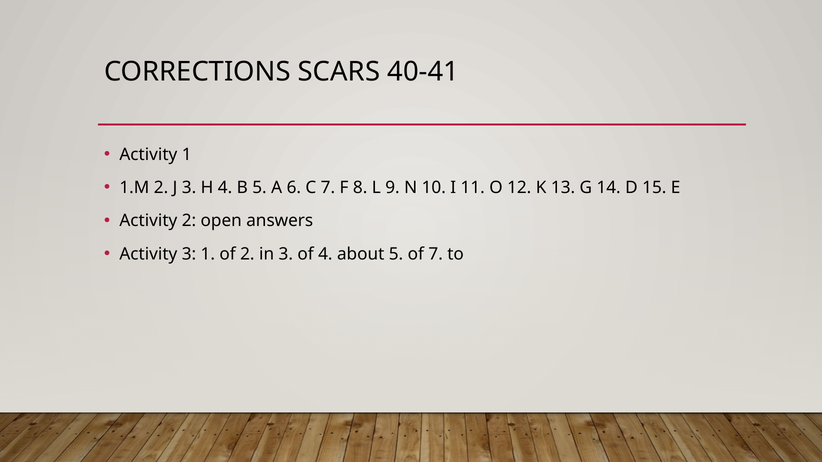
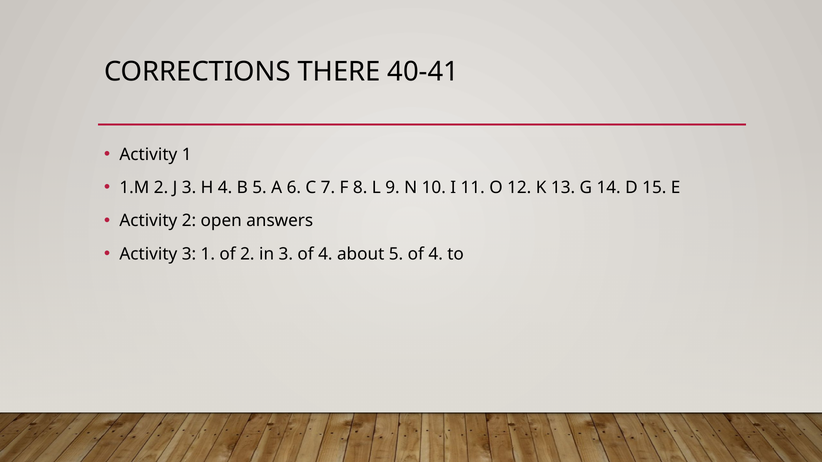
SCARS: SCARS -> THERE (339, 72)
5 of 7: 7 -> 4 (436, 254)
